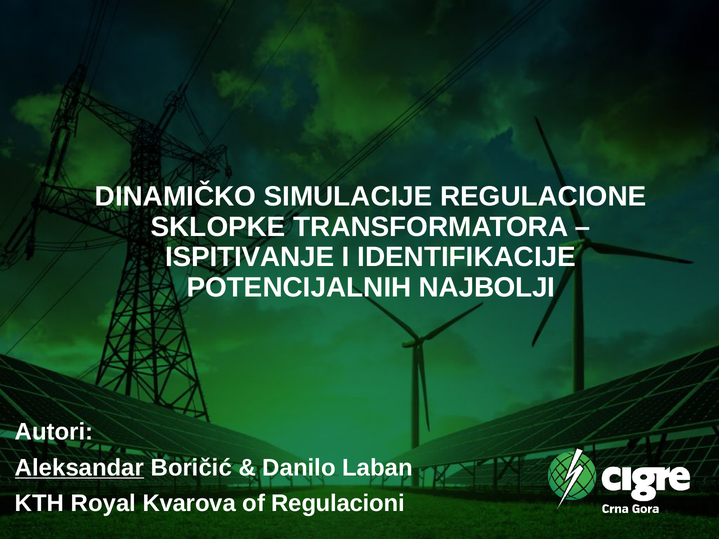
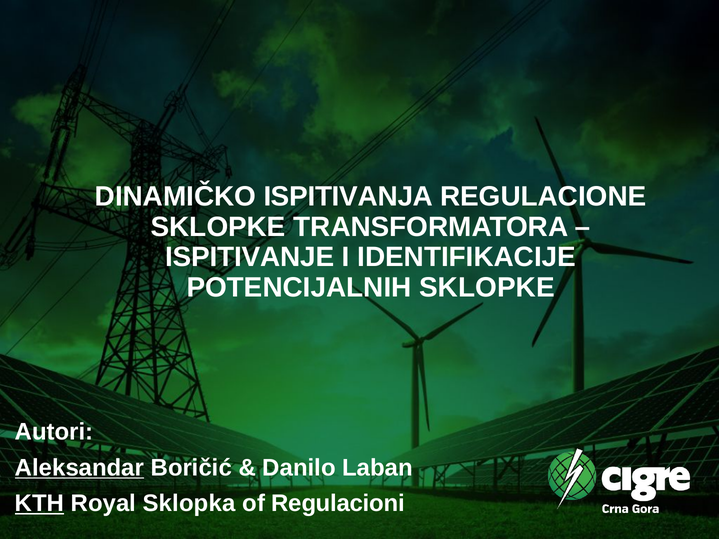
SIMULACIJE: SIMULACIJE -> ISPITIVANJA (348, 197)
POTENCIJALNIH NAJBOLJI: NAJBOLJI -> SKLOPKE (487, 287)
KTH underline: none -> present (40, 504)
Kvarova: Kvarova -> Sklopka (189, 504)
